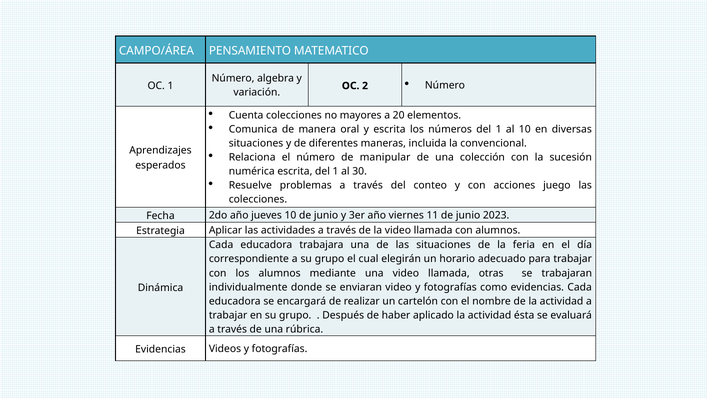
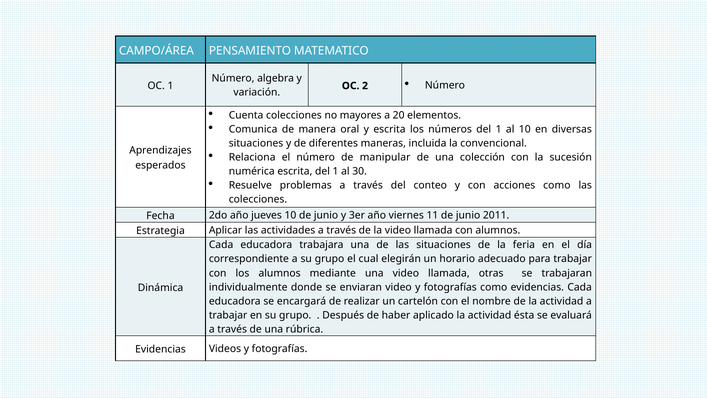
acciones juego: juego -> como (557, 185)
2023: 2023 -> 2011 (496, 215)
